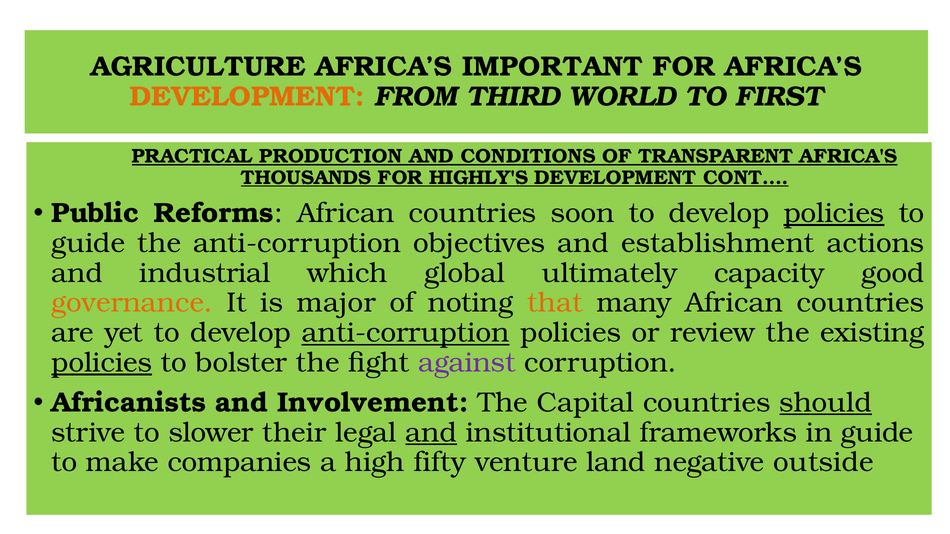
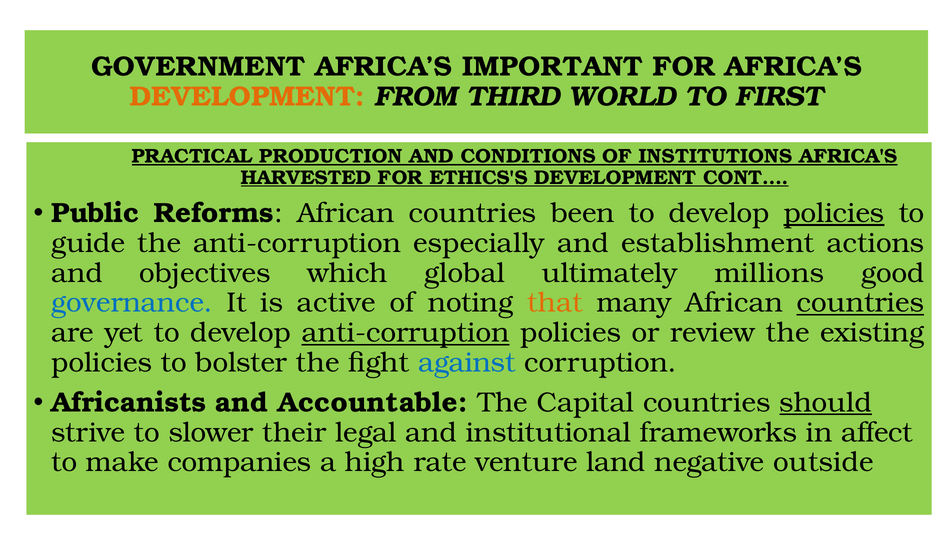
AGRICULTURE: AGRICULTURE -> GOVERNMENT (198, 67)
TRANSPARENT: TRANSPARENT -> INSTITUTIONS (716, 156)
THOUSANDS: THOUSANDS -> HARVESTED (306, 178)
HIGHLY'S: HIGHLY'S -> ETHICS'S (479, 178)
soon: soon -> been (583, 213)
objectives: objectives -> especially (479, 243)
industrial: industrial -> objectives (205, 273)
capacity: capacity -> millions (769, 273)
governance colour: orange -> blue (132, 303)
major: major -> active (336, 303)
countries underline: none -> present (860, 303)
policies underline: present -> none (102, 363)
against colour: purple -> blue (467, 363)
Involvement: Involvement -> Accountable (373, 403)
and underline: present -> none (431, 433)
in guide: guide -> affect (877, 433)
fifty: fifty -> rate (440, 463)
